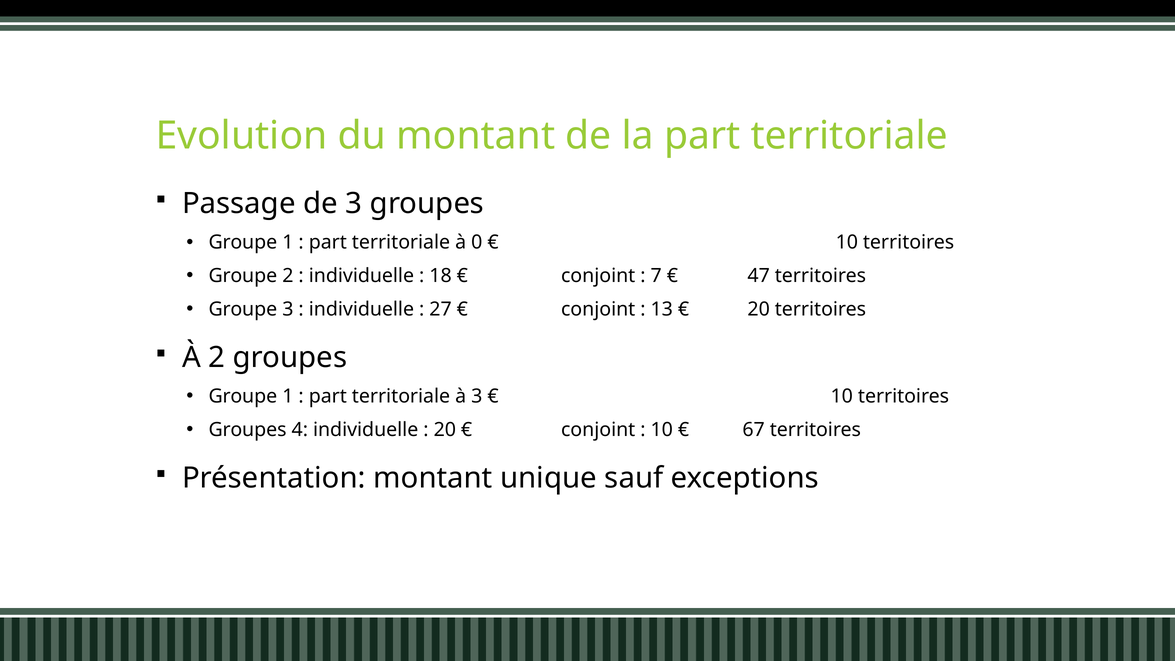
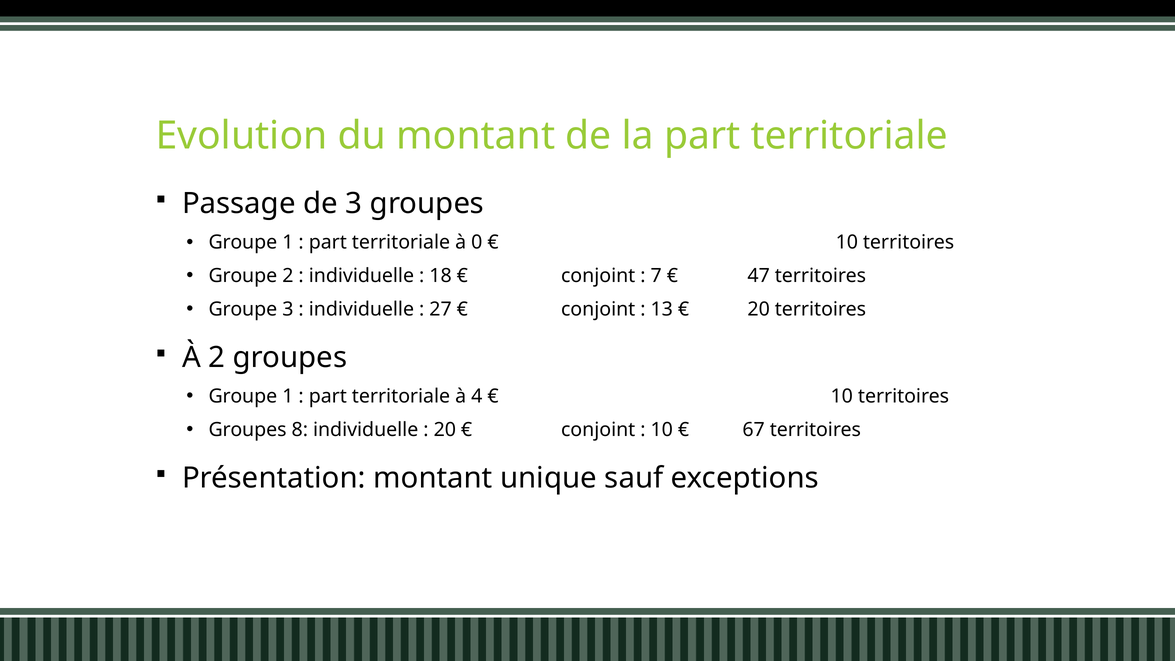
à 3: 3 -> 4 (477, 396)
4: 4 -> 8 (300, 430)
